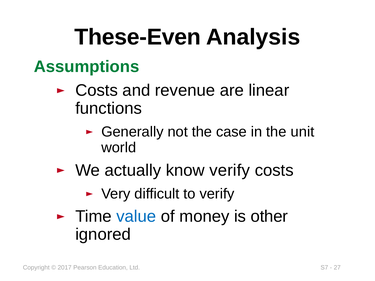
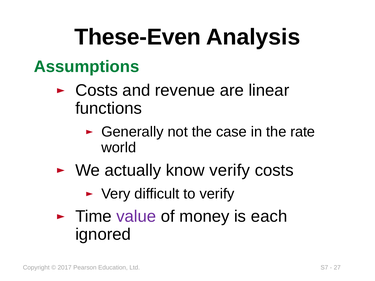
unit: unit -> rate (303, 132)
value colour: blue -> purple (136, 217)
other: other -> each (269, 217)
